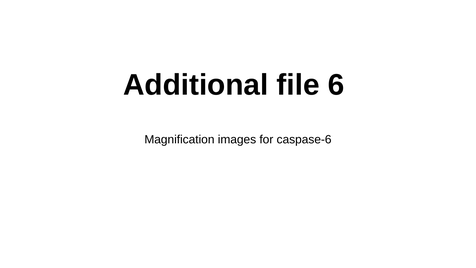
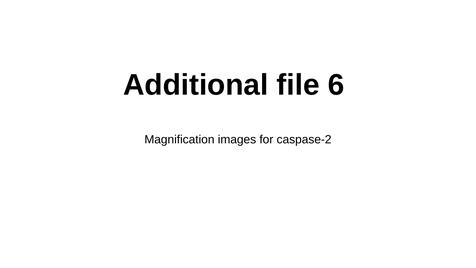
caspase-6: caspase-6 -> caspase-2 (304, 139)
